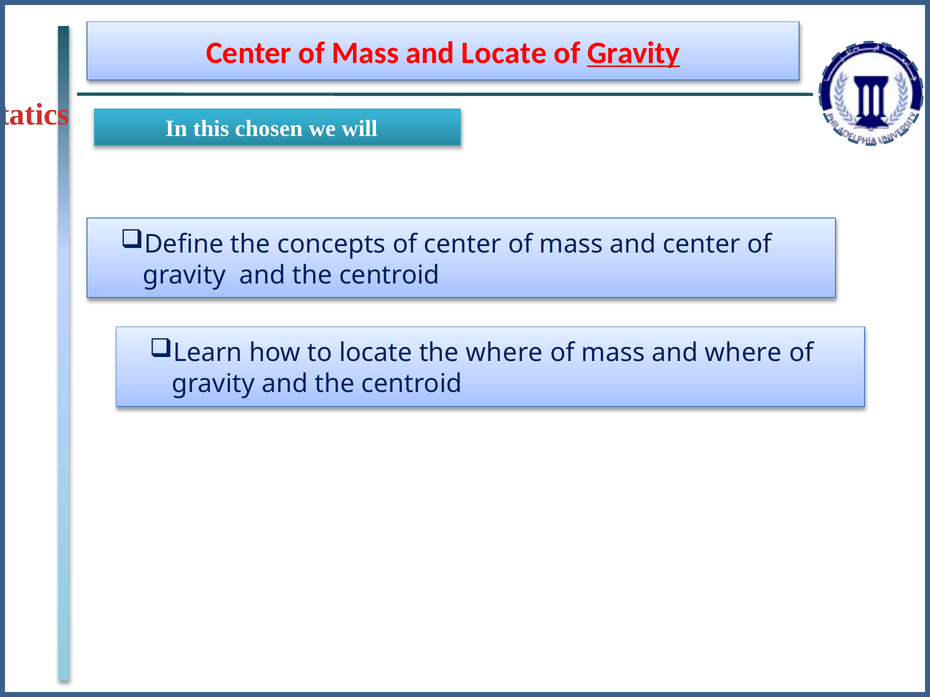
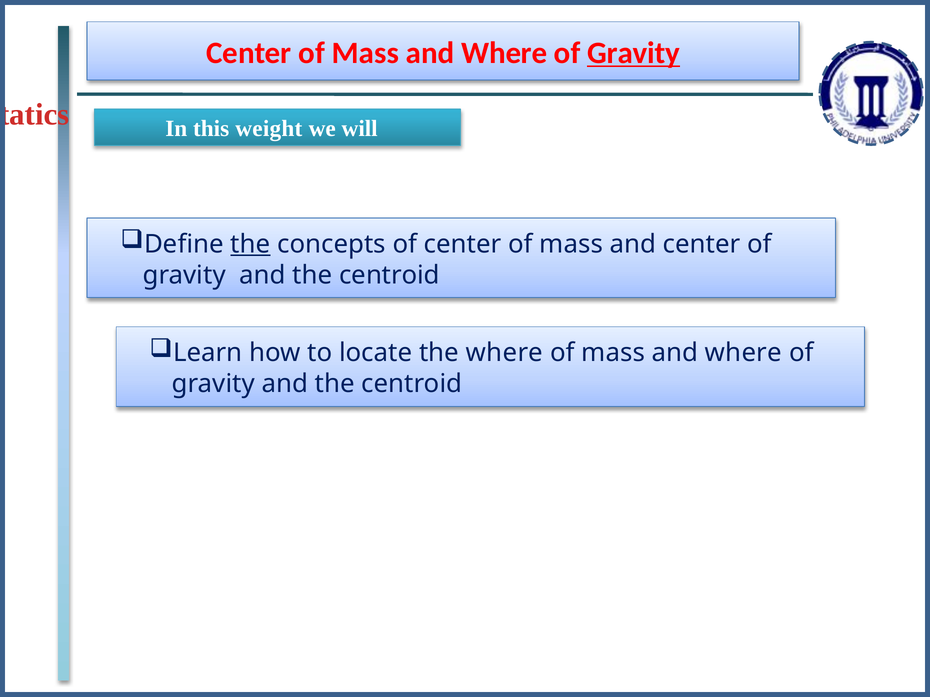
Locate: Locate -> Where (504, 53)
chosen: chosen -> weight (269, 129)
the underline: none -> present (250, 244)
